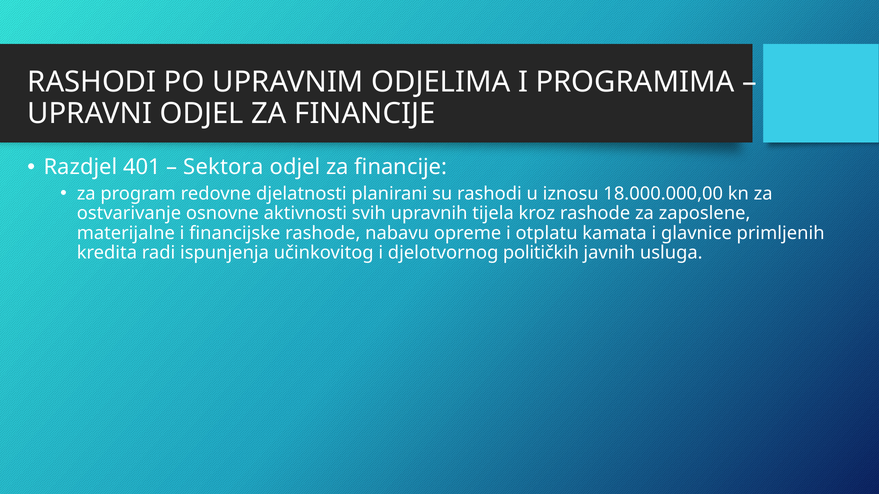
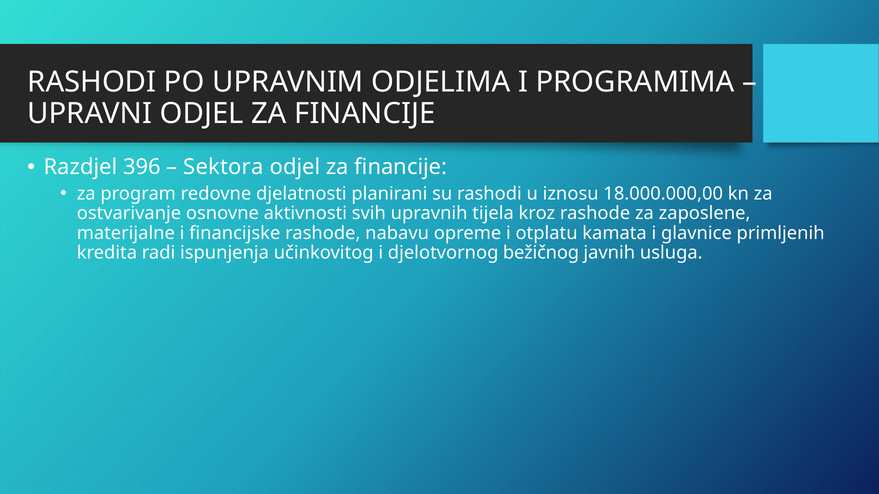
401: 401 -> 396 (142, 167)
političkih: političkih -> bežičnog (541, 253)
